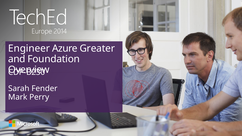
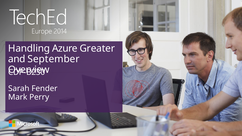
Engineer: Engineer -> Handling (29, 48)
Foundation: Foundation -> September (54, 59)
